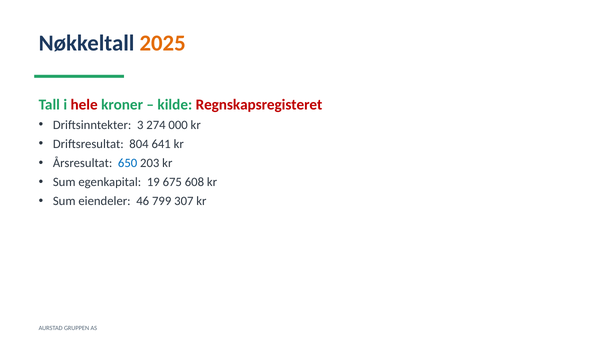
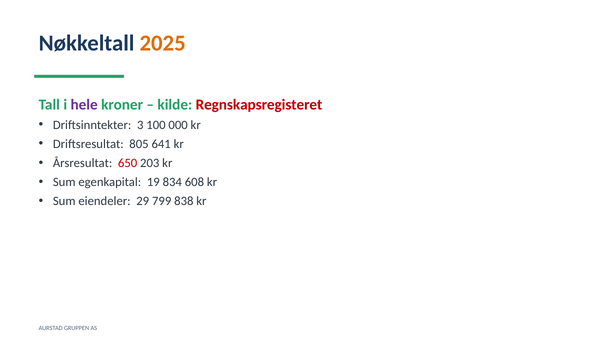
hele colour: red -> purple (84, 105)
274: 274 -> 100 (156, 125)
804: 804 -> 805 (139, 144)
650 colour: blue -> red (128, 163)
675: 675 -> 834 (172, 182)
46: 46 -> 29 (143, 201)
307: 307 -> 838 (184, 201)
